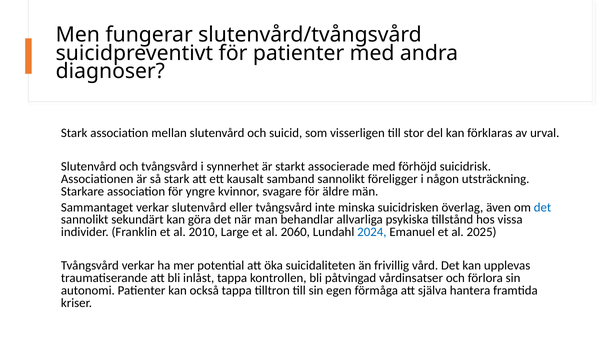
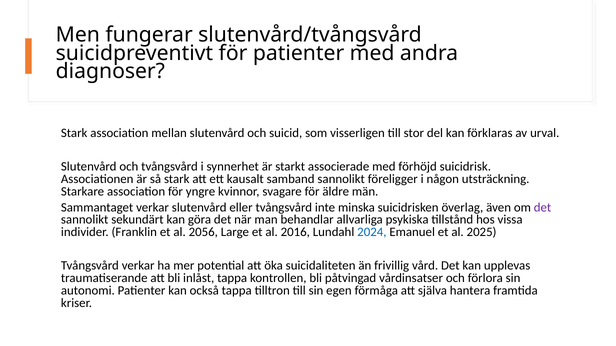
det colour: blue -> purple (543, 208)
2010: 2010 -> 2056 (203, 233)
2060: 2060 -> 2016 (295, 233)
